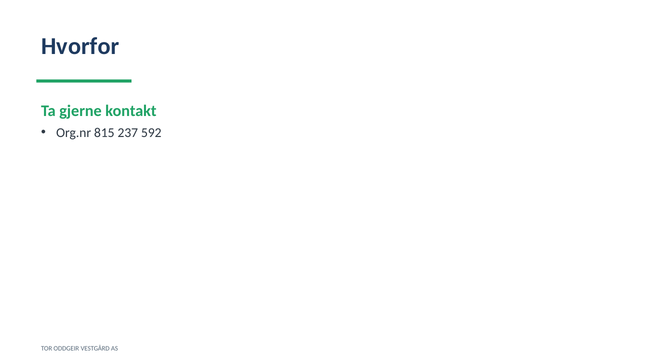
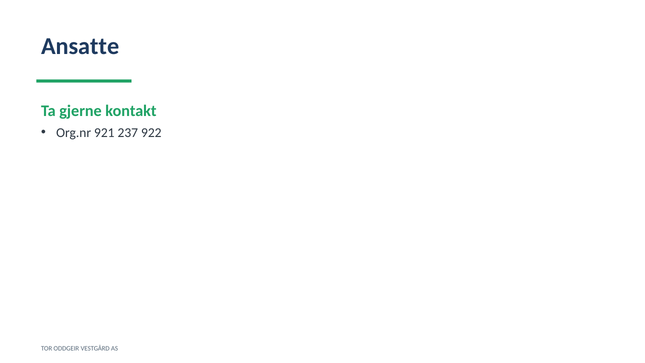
Hvorfor: Hvorfor -> Ansatte (80, 46)
815: 815 -> 921 (104, 133)
592: 592 -> 922 (151, 133)
